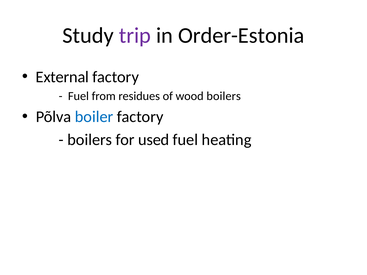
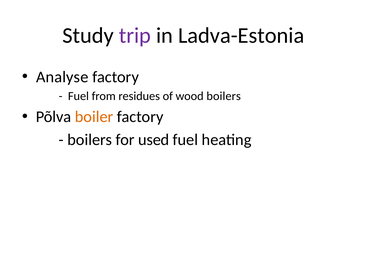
Order-Estonia: Order-Estonia -> Ladva-Estonia (241, 36)
External: External -> Analyse (62, 77)
boiler colour: blue -> orange (94, 117)
